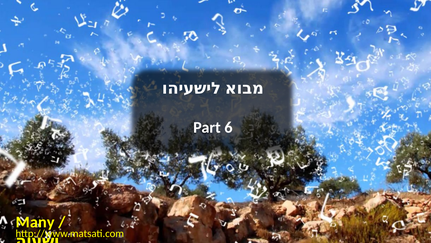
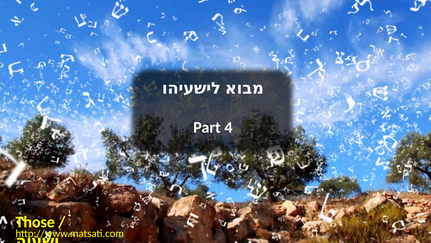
6: 6 -> 4 (228, 127)
Many: Many -> Those (35, 222)
